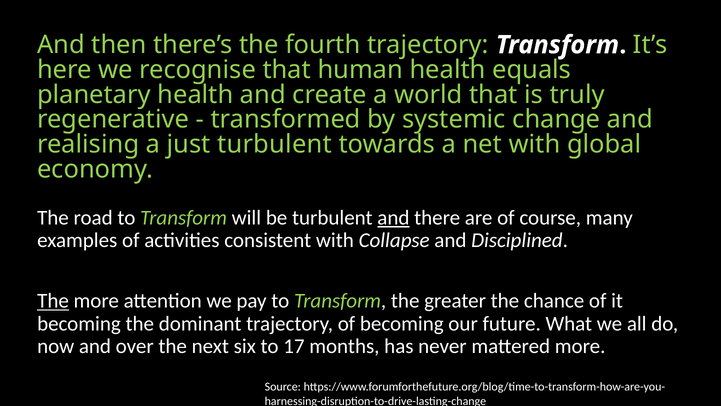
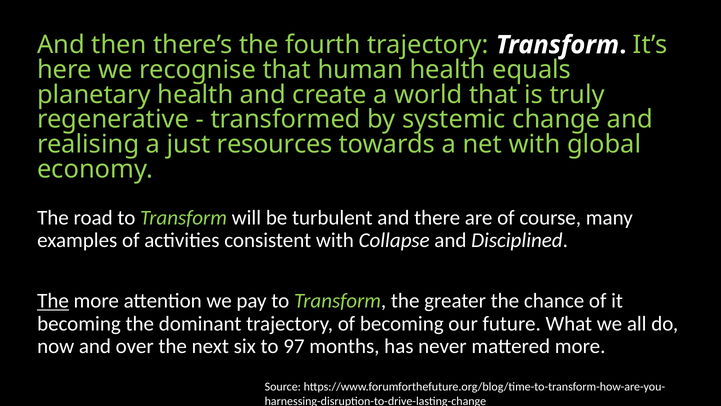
just turbulent: turbulent -> resources (275, 144)
and underline: present -> none (393, 217)
17: 17 -> 97 (294, 346)
